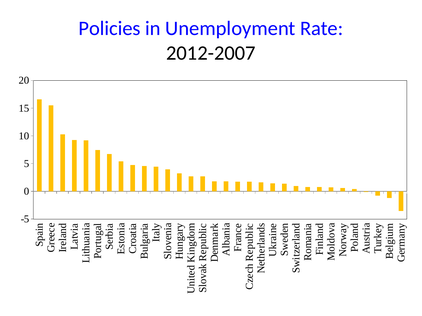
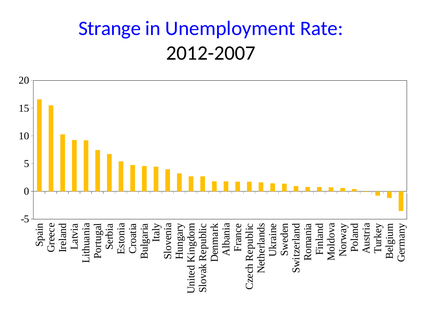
Policies: Policies -> Strange (110, 29)
